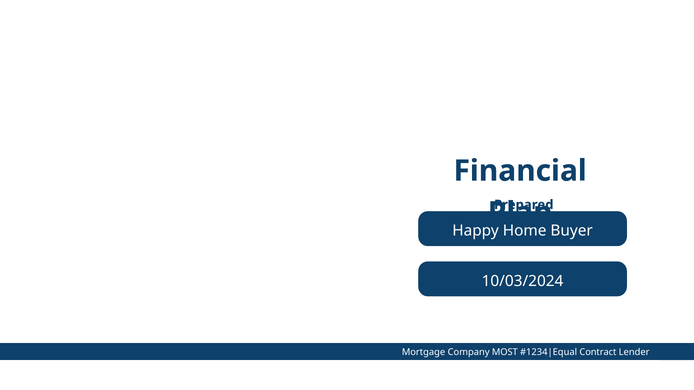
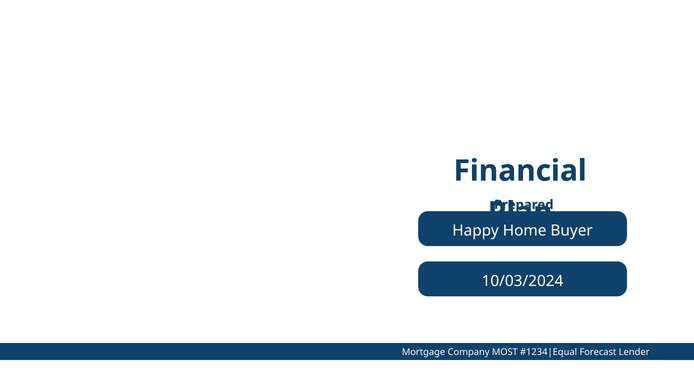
Contract: Contract -> Forecast (598, 352)
